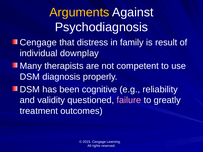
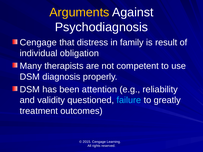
downplay: downplay -> obligation (79, 53)
cognitive: cognitive -> attention (100, 90)
failure colour: pink -> light blue (129, 100)
